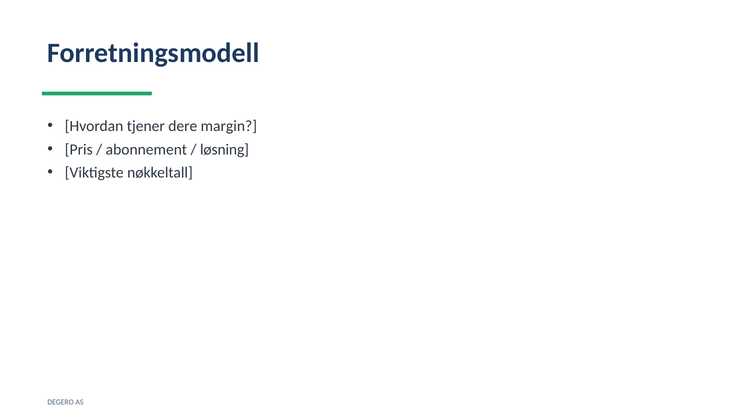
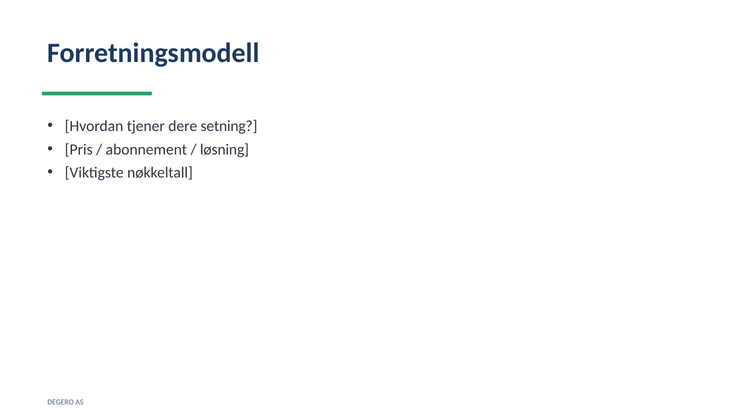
margin: margin -> setning (229, 126)
